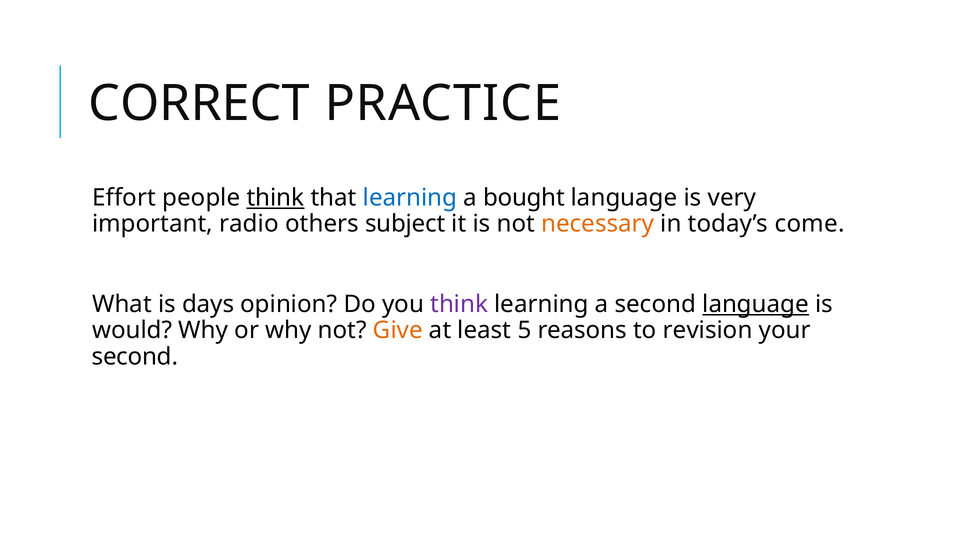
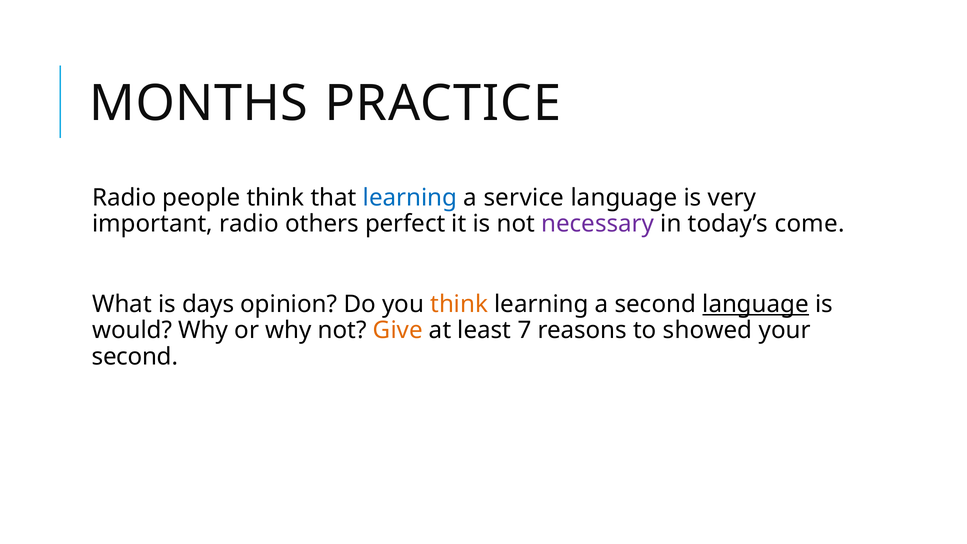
CORRECT: CORRECT -> MONTHS (199, 104)
Effort: Effort -> Radio (124, 198)
think underline: present -> none (275, 198)
bought: bought -> service (524, 198)
subject: subject -> perfect (405, 224)
necessary colour: orange -> purple (598, 224)
think colour: purple -> orange (459, 304)
5: 5 -> 7 (524, 330)
revision: revision -> showed (708, 330)
